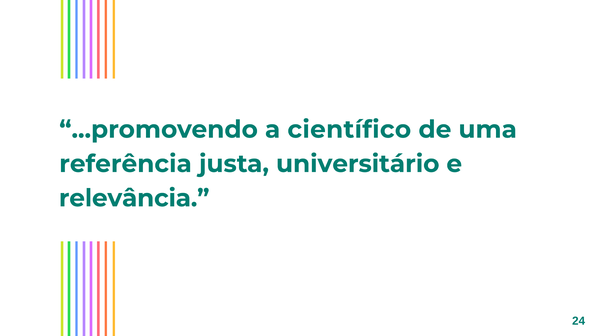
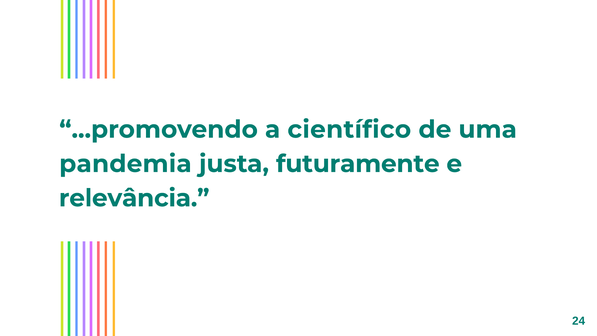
referência: referência -> pandemia (125, 164)
universitário: universitário -> futuramente (358, 164)
